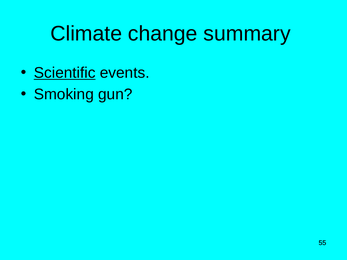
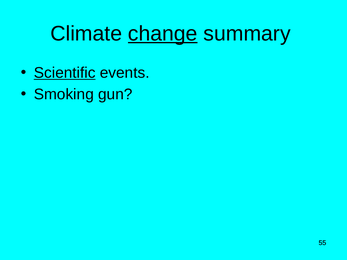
change underline: none -> present (163, 34)
